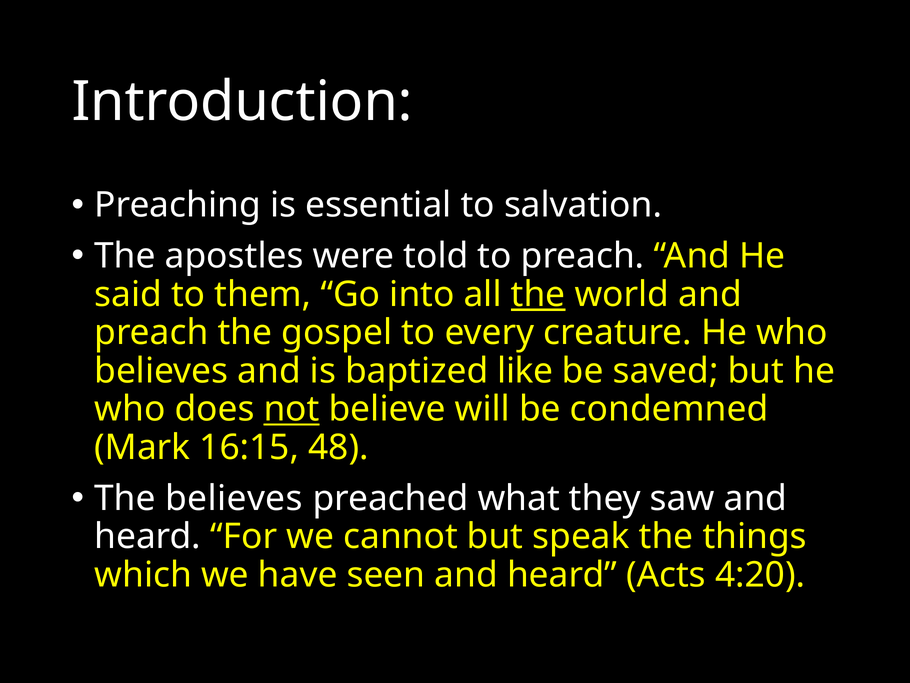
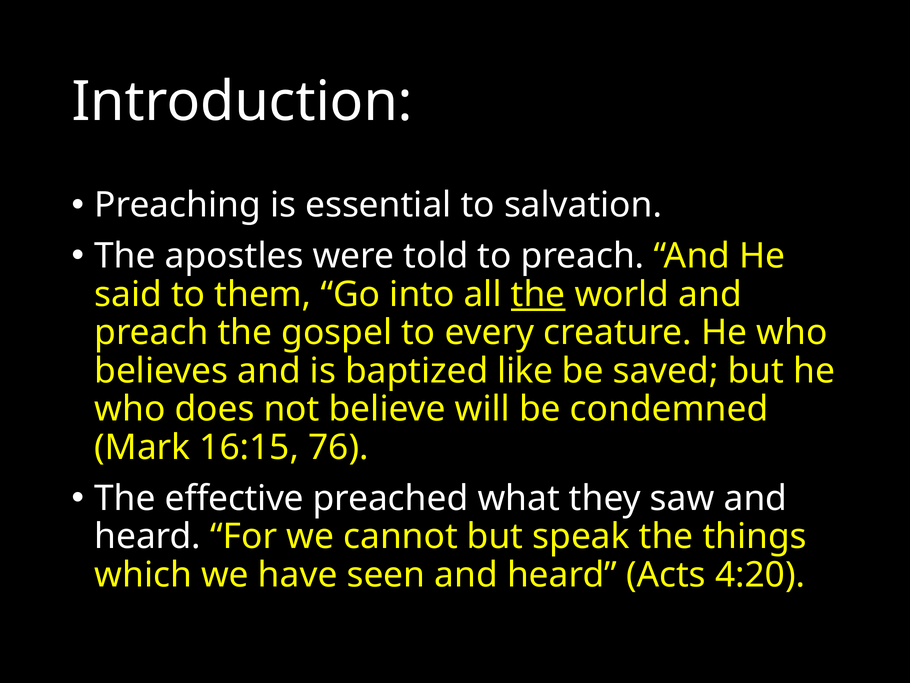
not underline: present -> none (292, 409)
48: 48 -> 76 (339, 447)
The believes: believes -> effective (234, 498)
